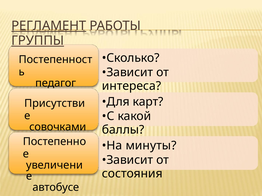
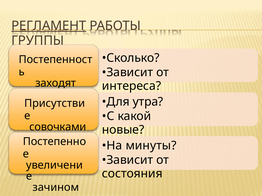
ГРУППЫ underline: present -> none (38, 41)
педагог: педагог -> заходят (56, 83)
карт: карт -> утра (148, 102)
баллы: баллы -> новые (123, 130)
автобусе: автобусе -> зачином (56, 188)
